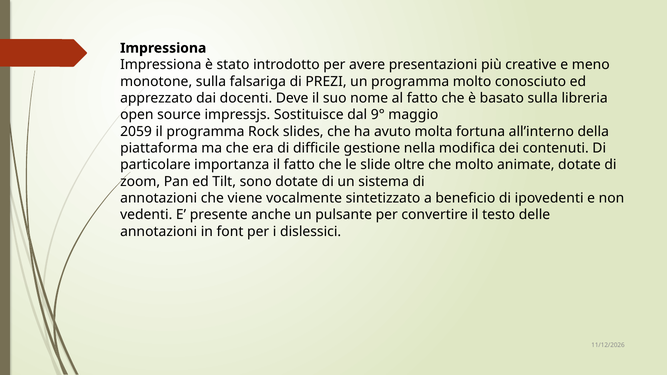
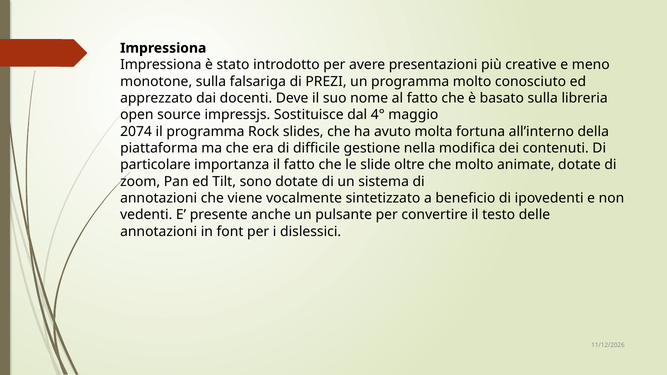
9°: 9° -> 4° (378, 115)
2059: 2059 -> 2074 (136, 132)
